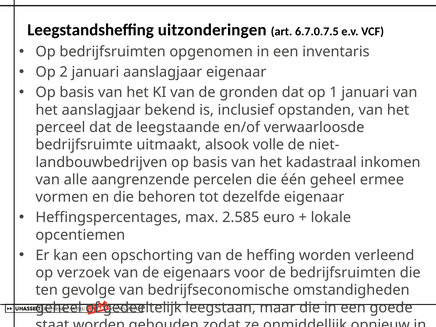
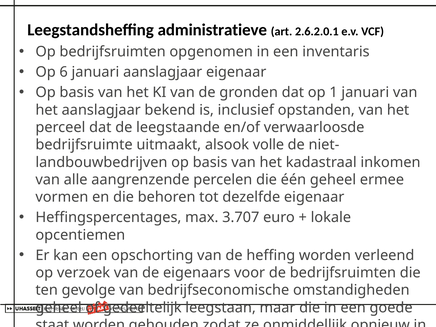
uitzonderingen: uitzonderingen -> administratieve (212, 30)
6.7.0.7.5: 6.7.0.7.5 -> 2.6.2.0.1 (317, 32)
2: 2 -> 6 (64, 72)
2.585: 2.585 -> 3.707 (241, 217)
